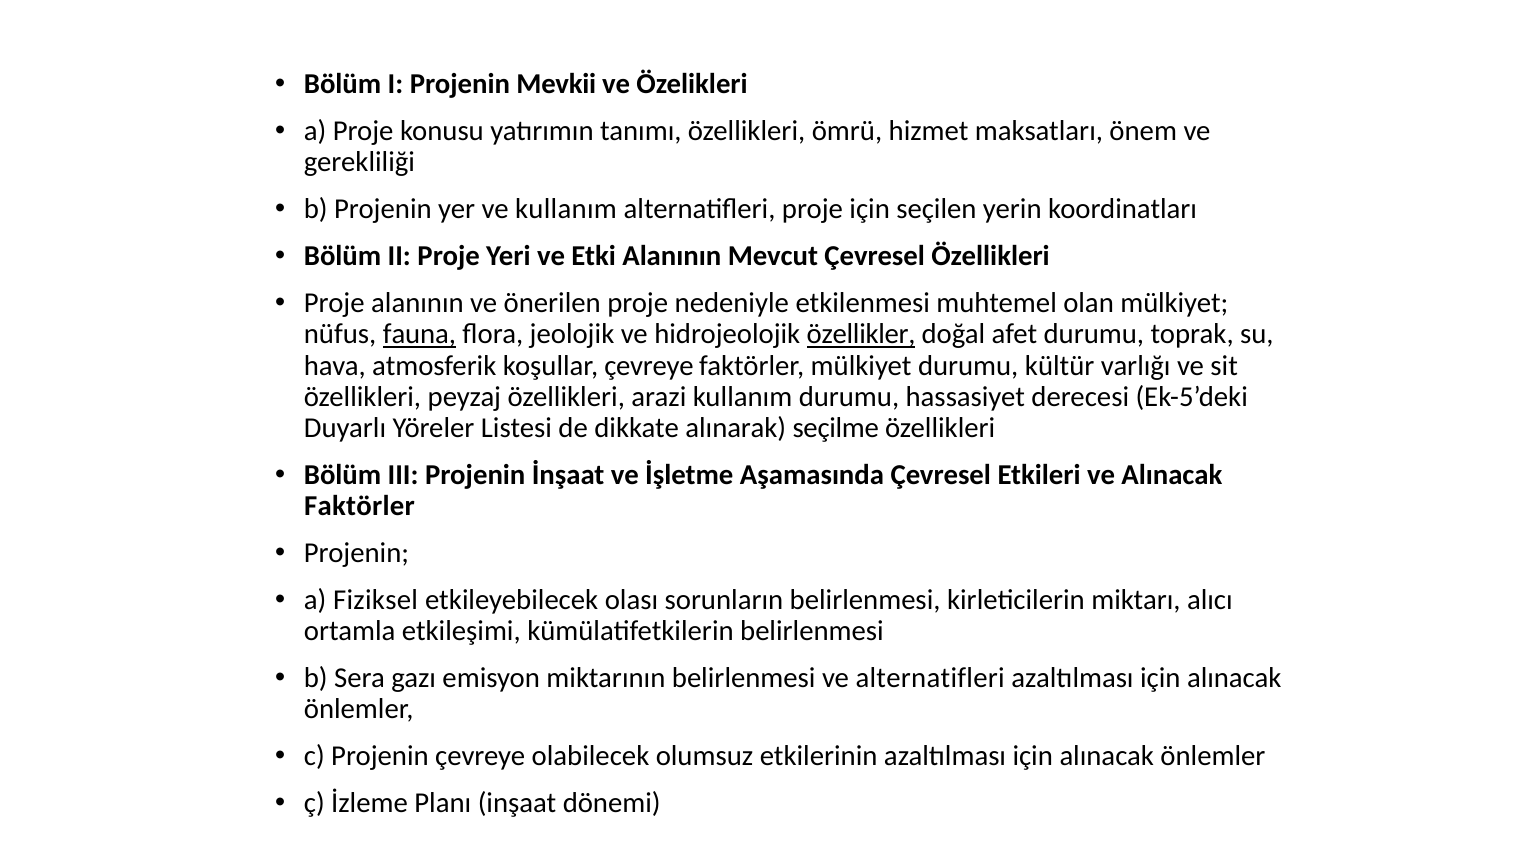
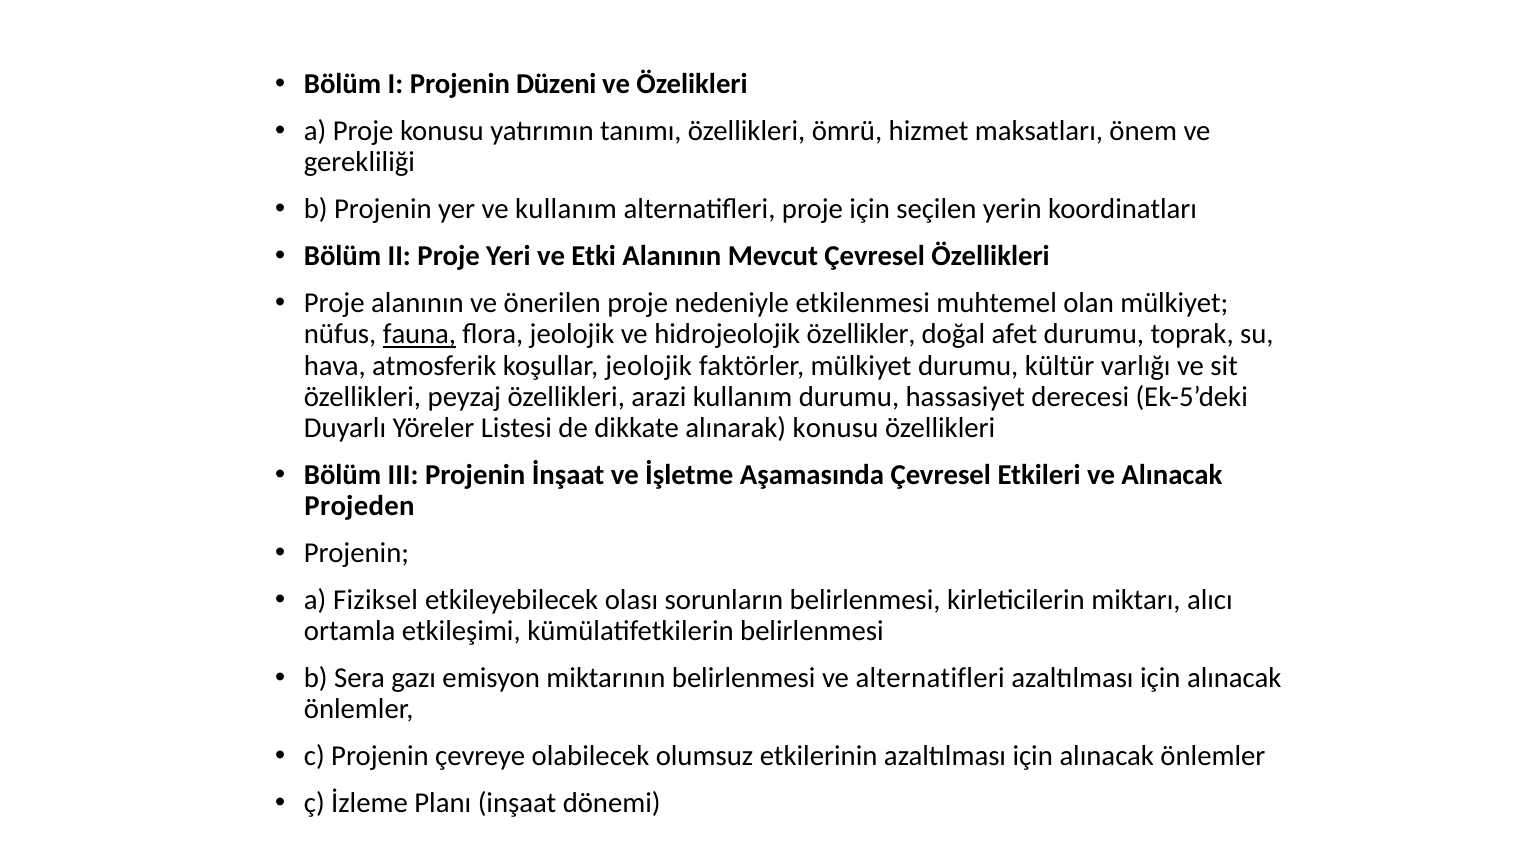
Mevkii: Mevkii -> Düzeni (556, 84)
özellikler underline: present -> none (861, 334)
koşullar çevreye: çevreye -> jeolojik (649, 366)
alınarak seçilme: seçilme -> konusu (835, 428)
Faktörler: Faktörler -> Projeden (359, 506)
